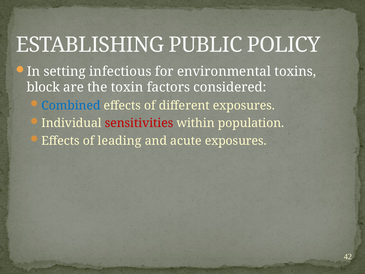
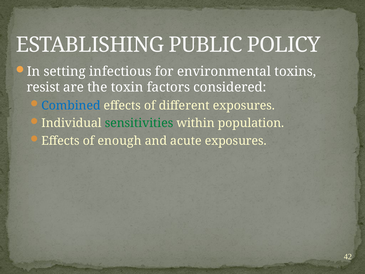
block: block -> resist (43, 87)
sensitivities colour: red -> green (139, 123)
leading: leading -> enough (120, 141)
